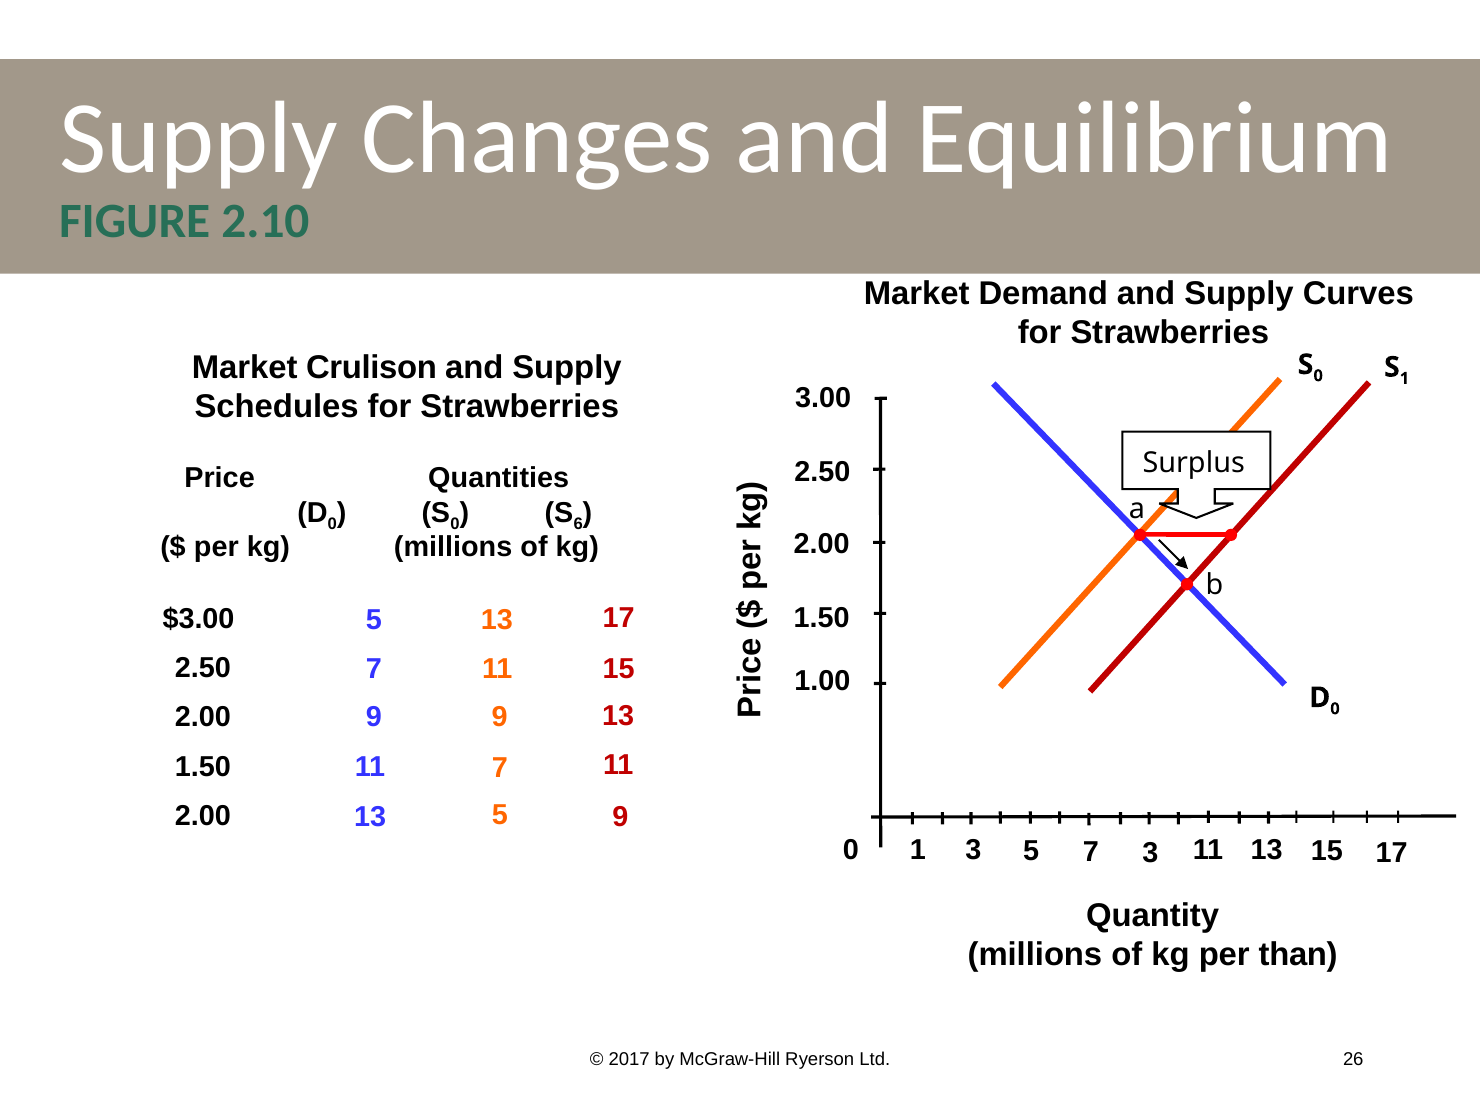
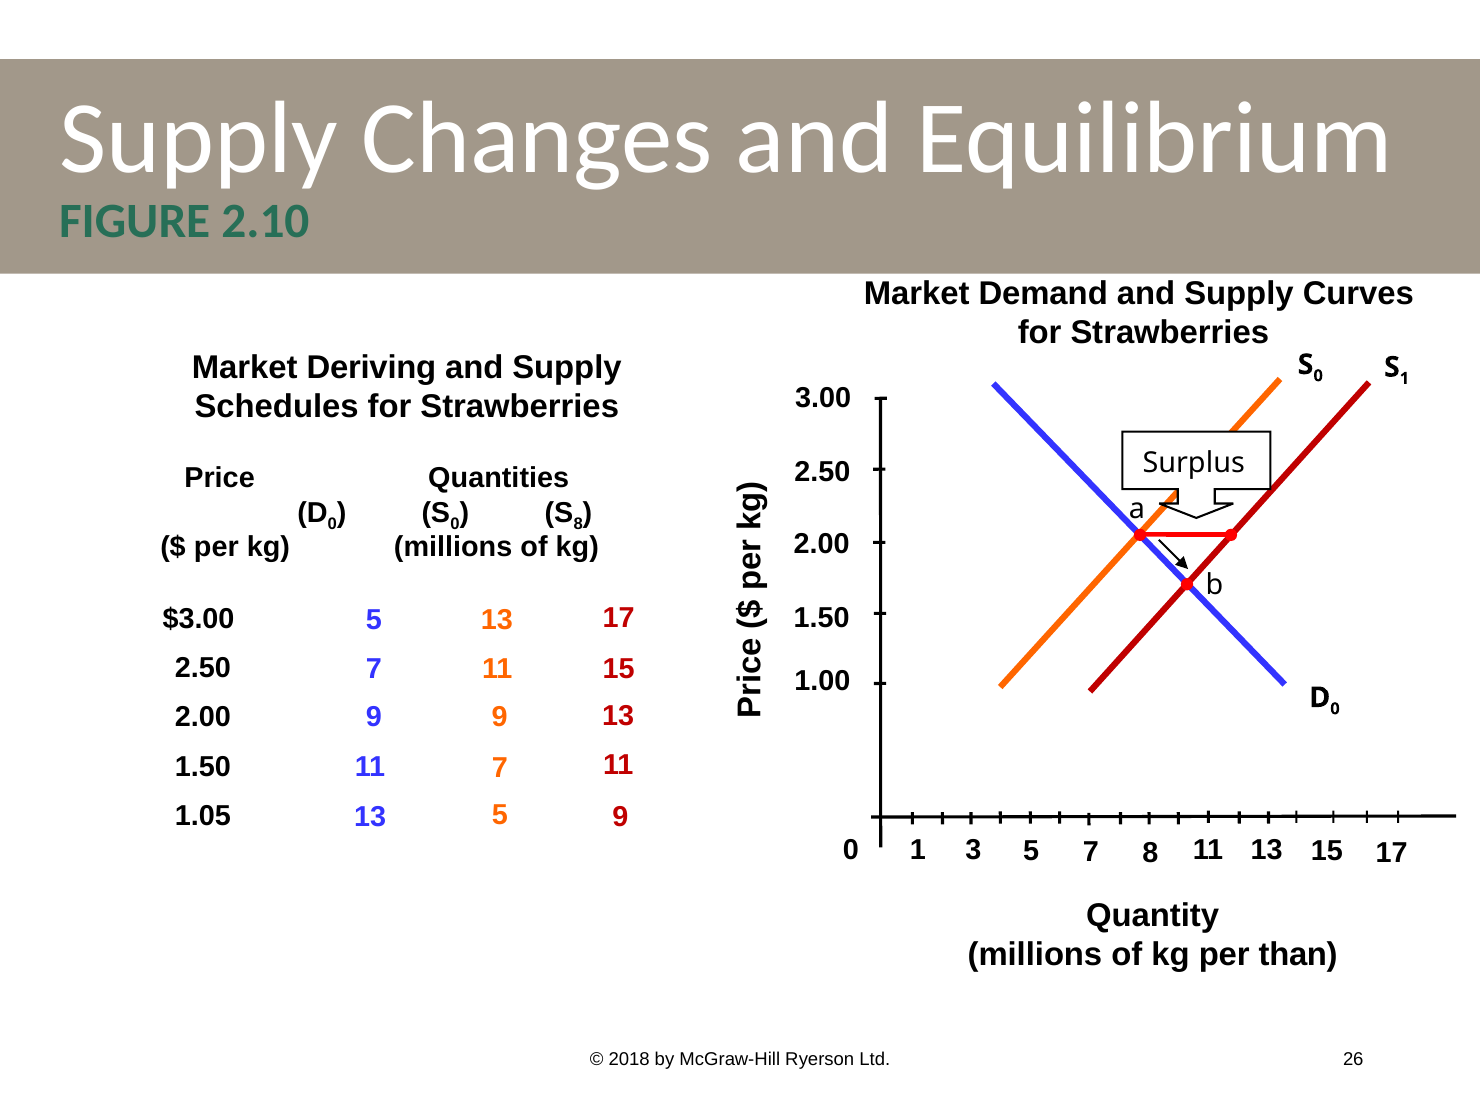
Crulison: Crulison -> Deriving (371, 367)
6: 6 -> 8 (578, 524)
2.00: 2.00 -> 1.05 (203, 816)
7 3: 3 -> 8 (1150, 853)
2017: 2017 -> 2018 (629, 1060)
